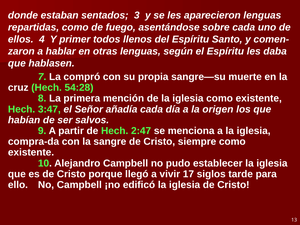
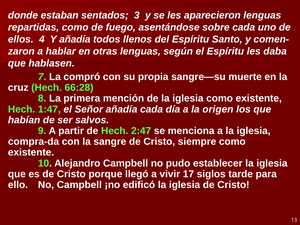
Y primer: primer -> añadía (75, 39)
54:28: 54:28 -> 66:28 (79, 88)
3:47: 3:47 -> 1:47 (49, 109)
